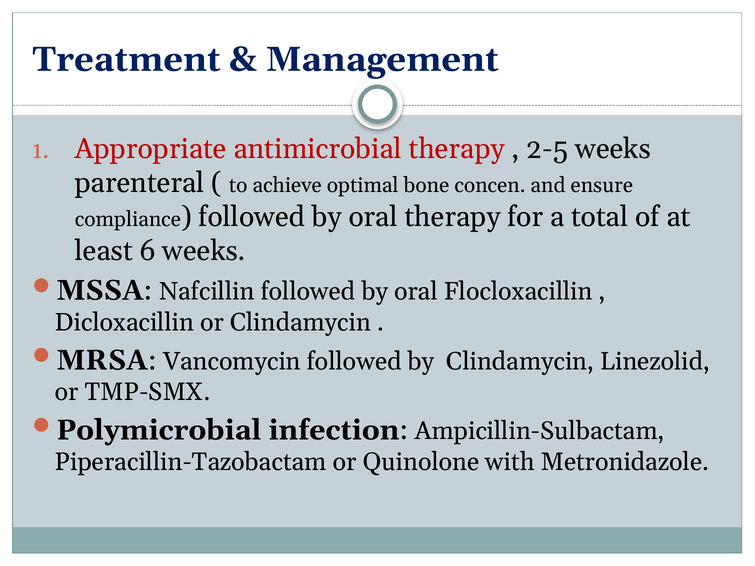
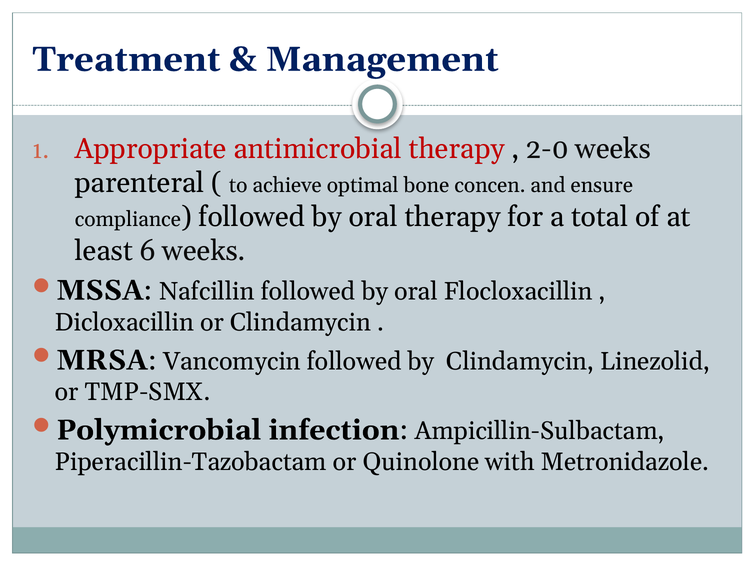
2-5: 2-5 -> 2-0 (547, 149)
